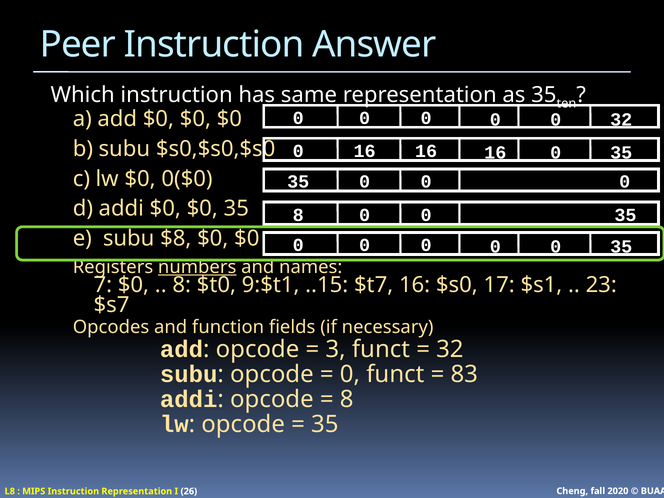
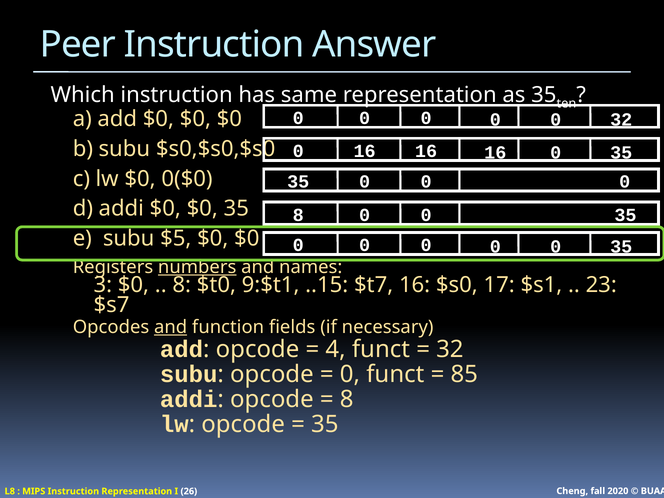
$8: $8 -> $5 (176, 239)
7: 7 -> 3 (103, 285)
and underline: none -> present (171, 327)
3: 3 -> 4 (336, 349)
83: 83 -> 85 (464, 374)
